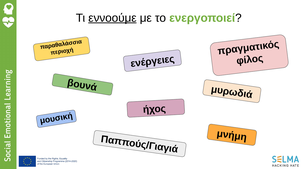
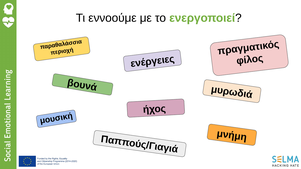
εννοούμε underline: present -> none (112, 18)
